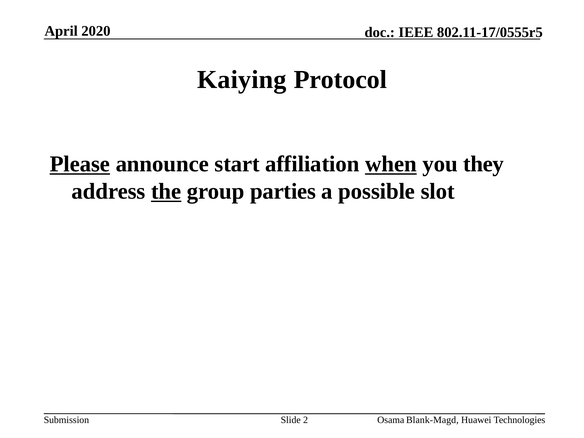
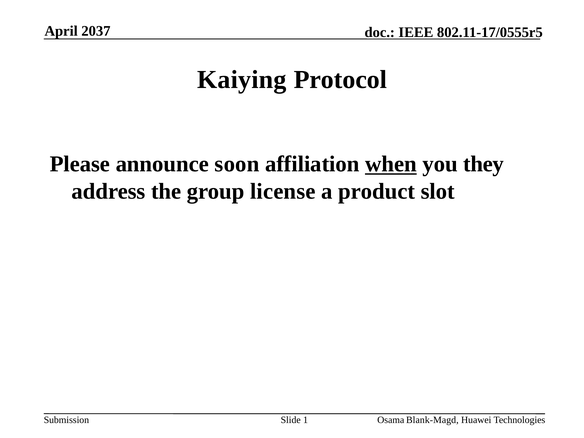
2020: 2020 -> 2037 (96, 31)
Please underline: present -> none (80, 164)
start: start -> soon (237, 164)
the underline: present -> none (166, 191)
parties: parties -> license (283, 191)
possible: possible -> product (377, 191)
2: 2 -> 1 (306, 420)
